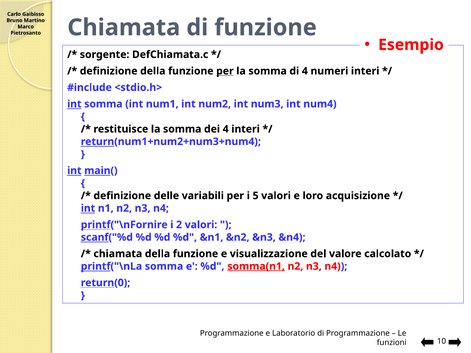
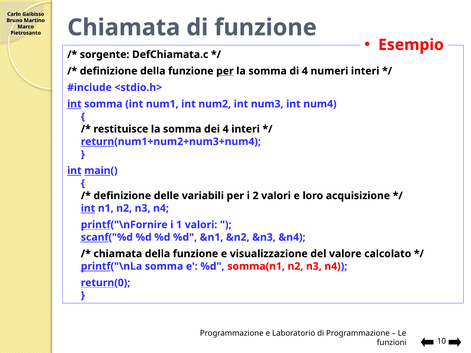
5: 5 -> 2 (256, 196)
2: 2 -> 1 (179, 225)
somma(n1 underline: present -> none (256, 266)
